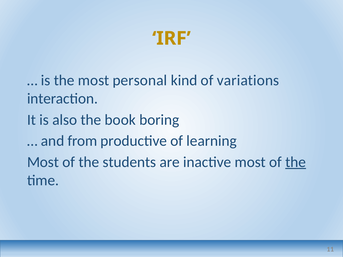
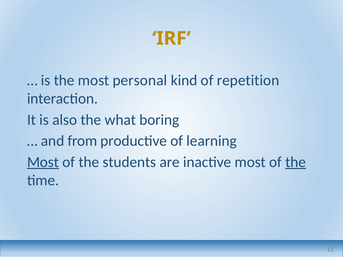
variations: variations -> repetition (248, 80)
book: book -> what (120, 120)
Most underline: none -> present (43, 162)
